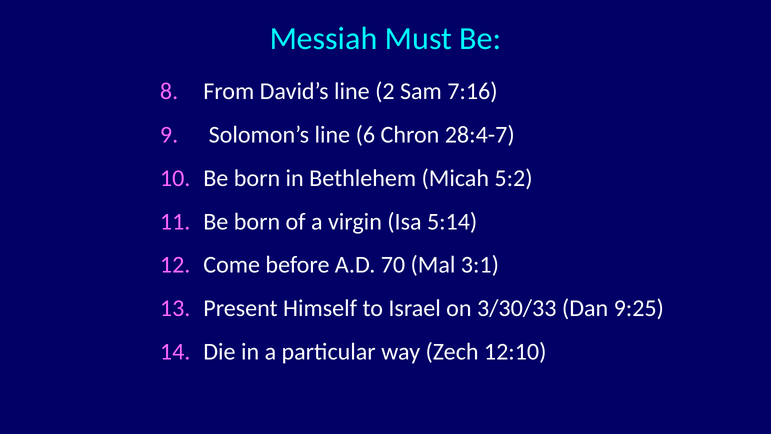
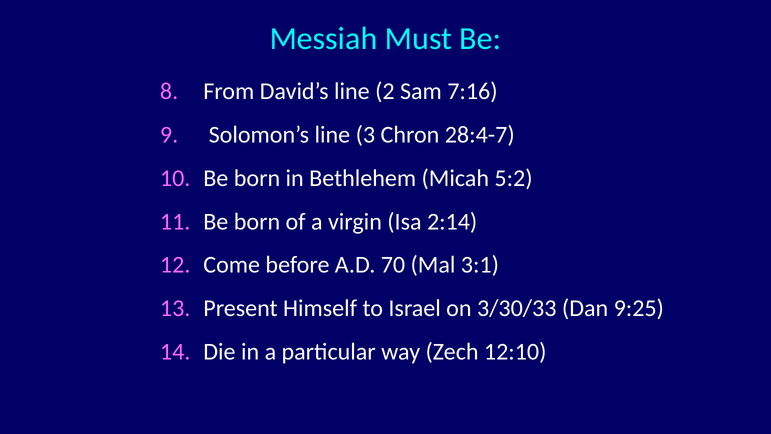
6: 6 -> 3 (365, 135)
5:14: 5:14 -> 2:14 (452, 221)
